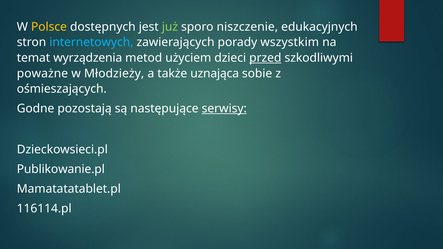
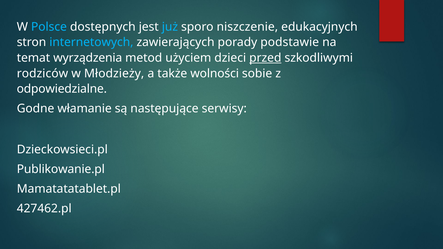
Polsce colour: yellow -> light blue (49, 27)
już colour: light green -> light blue (170, 27)
wszystkim: wszystkim -> podstawie (290, 42)
poważne: poważne -> rodziców (42, 73)
uznająca: uznająca -> wolności (215, 73)
ośmieszających: ośmieszających -> odpowiedzialne (62, 89)
pozostają: pozostają -> włamanie (85, 109)
serwisy underline: present -> none (224, 109)
116114.pl: 116114.pl -> 427462.pl (44, 209)
